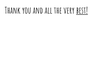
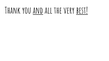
and underline: none -> present (38, 11)
